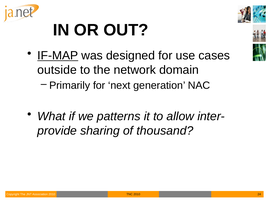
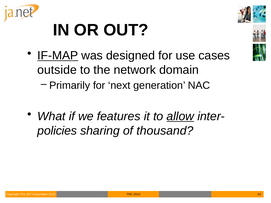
patterns: patterns -> features (119, 116)
allow underline: none -> present (180, 116)
provide: provide -> policies (57, 131)
